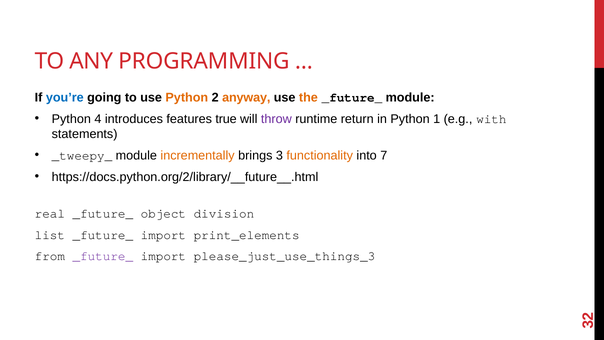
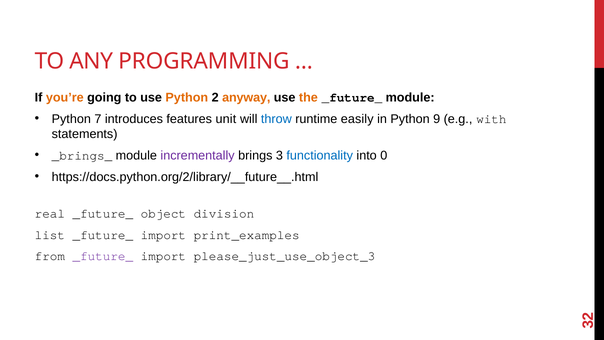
you’re colour: blue -> orange (65, 98)
4: 4 -> 7 (98, 119)
true: true -> unit (226, 119)
throw colour: purple -> blue (276, 119)
return: return -> easily (357, 119)
1: 1 -> 9 (437, 119)
_tweepy_: _tweepy_ -> _brings_ (82, 155)
incrementally colour: orange -> purple (198, 155)
functionality colour: orange -> blue (320, 155)
7: 7 -> 0 (384, 155)
print_elements: print_elements -> print_examples (247, 235)
please_just_use_things_3: please_just_use_things_3 -> please_just_use_object_3 (284, 256)
